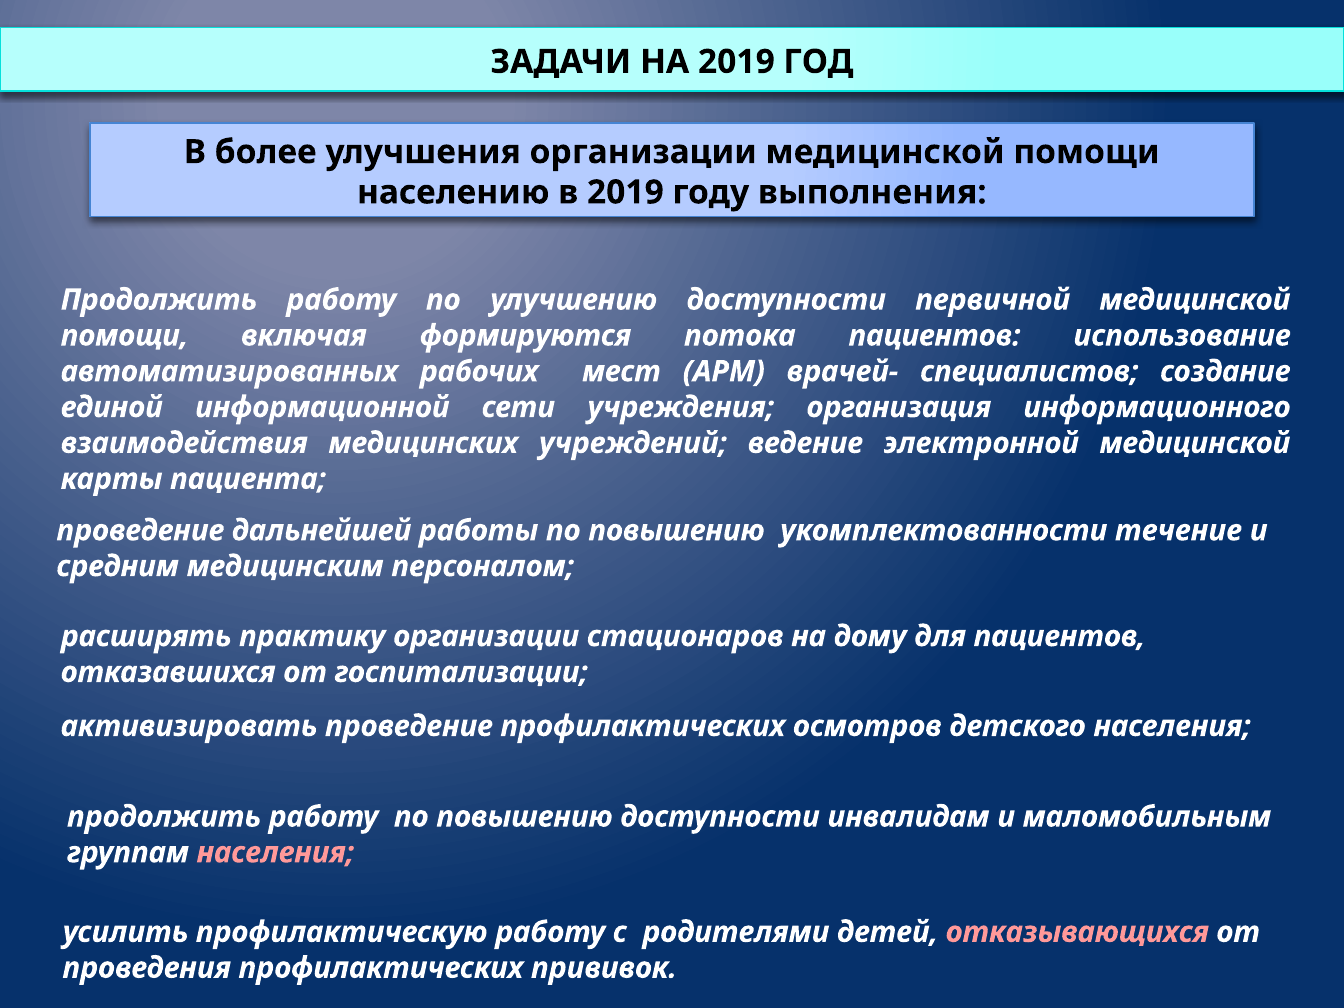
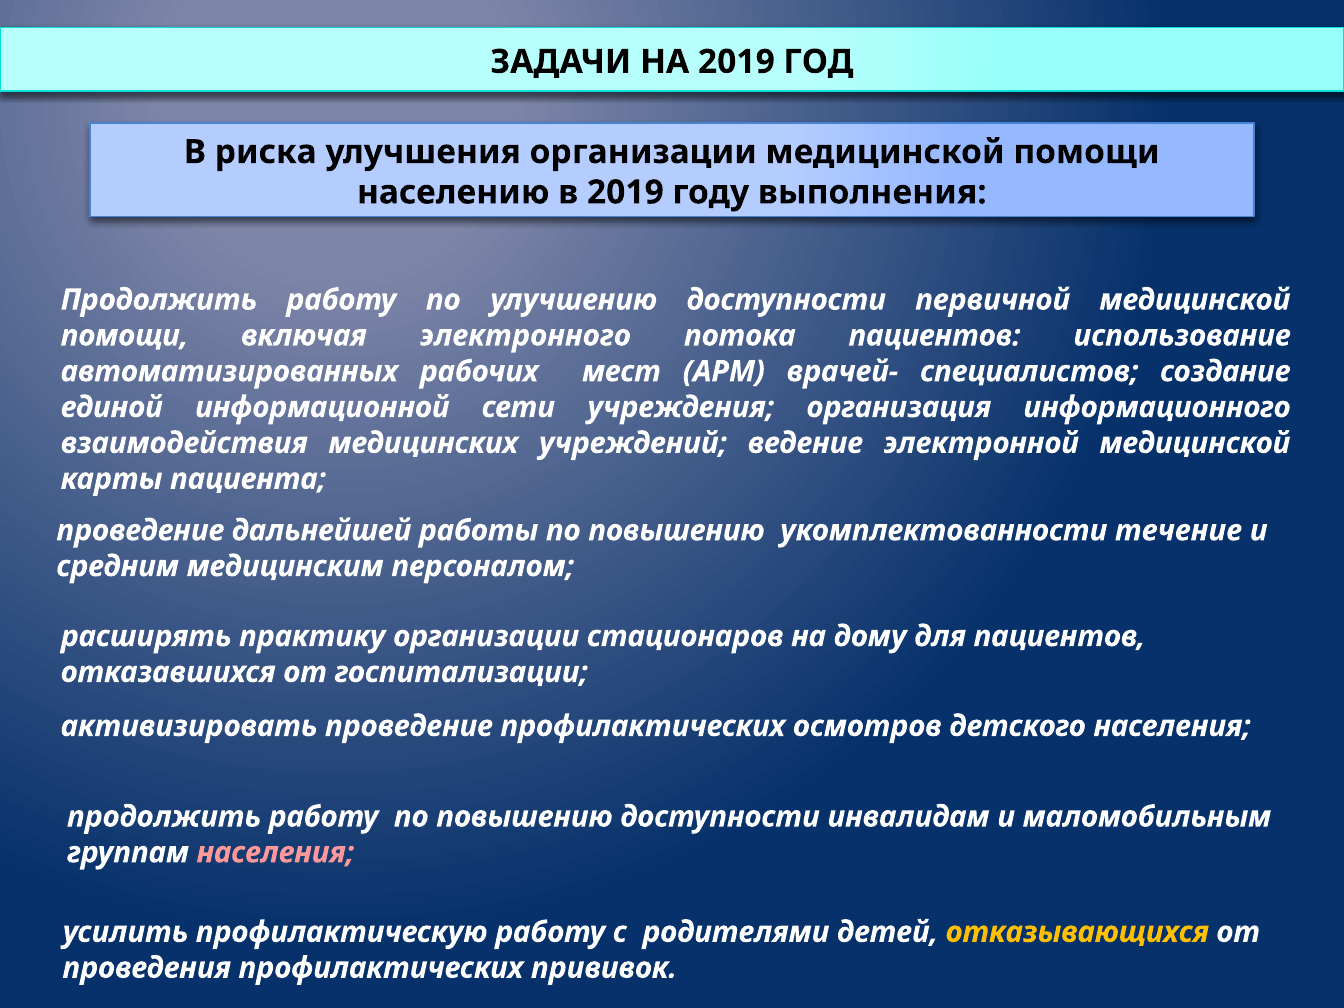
более: более -> риска (266, 152)
формируются: формируются -> электронного (525, 336)
отказывающихся colour: pink -> yellow (1077, 932)
